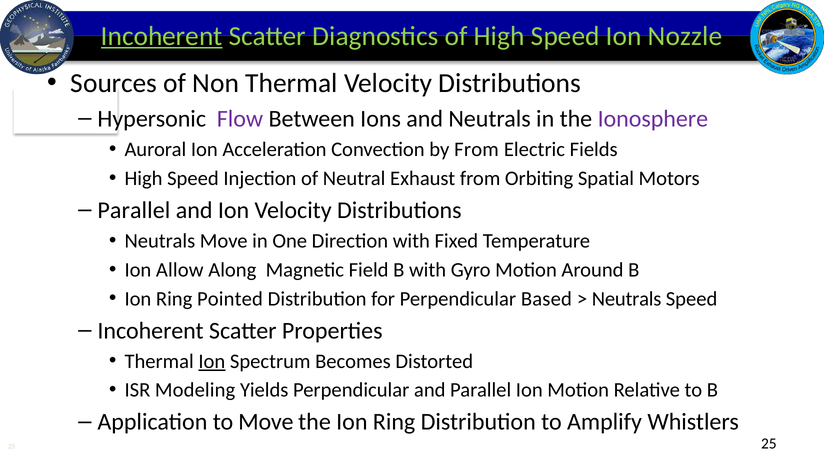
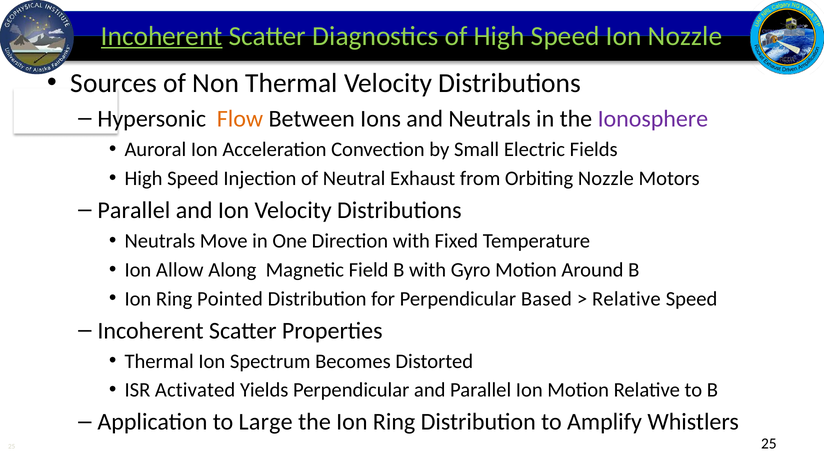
Flow colour: purple -> orange (240, 119)
by From: From -> Small (477, 149)
Orbiting Spatial: Spatial -> Nozzle (606, 178)
Neutrals: Neutrals -> Relative (626, 298)
Ion underline: present -> none (212, 361)
Modeling: Modeling -> Activated (195, 390)
to Move: Move -> Large (266, 422)
